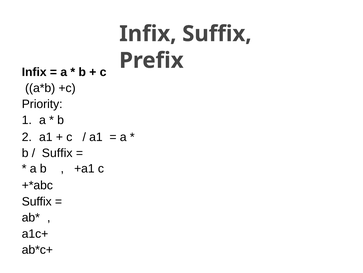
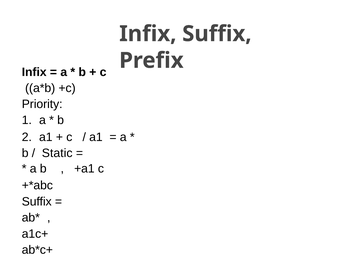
Suffix: Suffix -> Static (57, 153)
